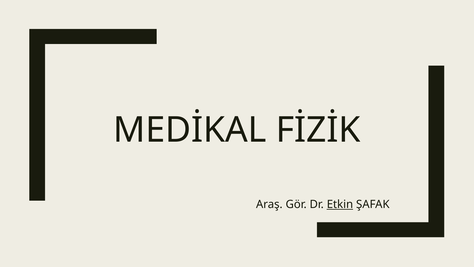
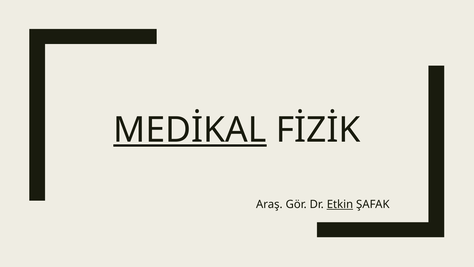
MEDİKAL underline: none -> present (190, 130)
